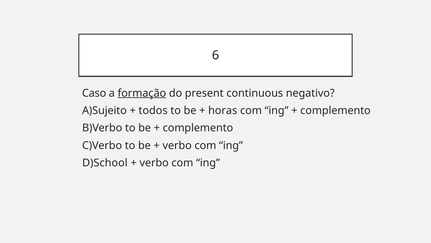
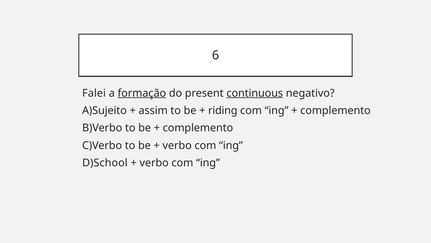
Caso: Caso -> Falei (94, 93)
continuous underline: none -> present (255, 93)
todos: todos -> assim (153, 110)
horas: horas -> riding (223, 110)
